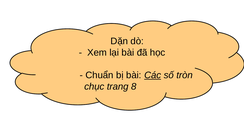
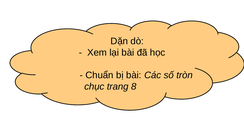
Các underline: present -> none (153, 75)
